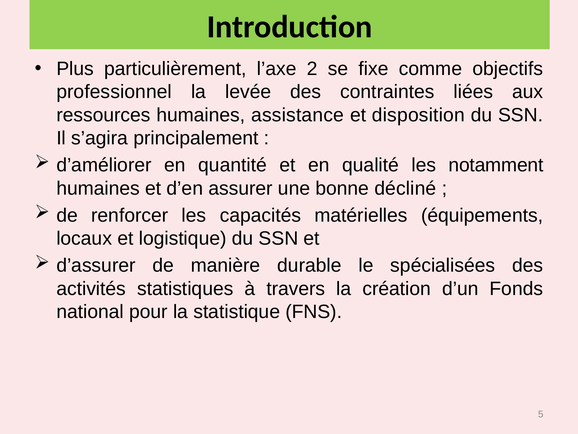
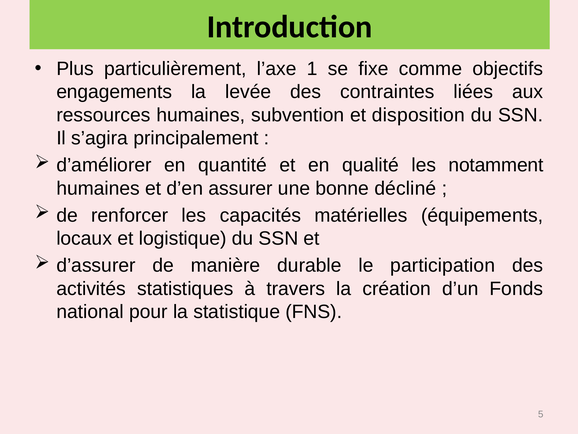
2: 2 -> 1 (312, 69)
professionnel: professionnel -> engagements (114, 92)
assistance: assistance -> subvention (298, 115)
spécialisées: spécialisées -> participation (443, 265)
